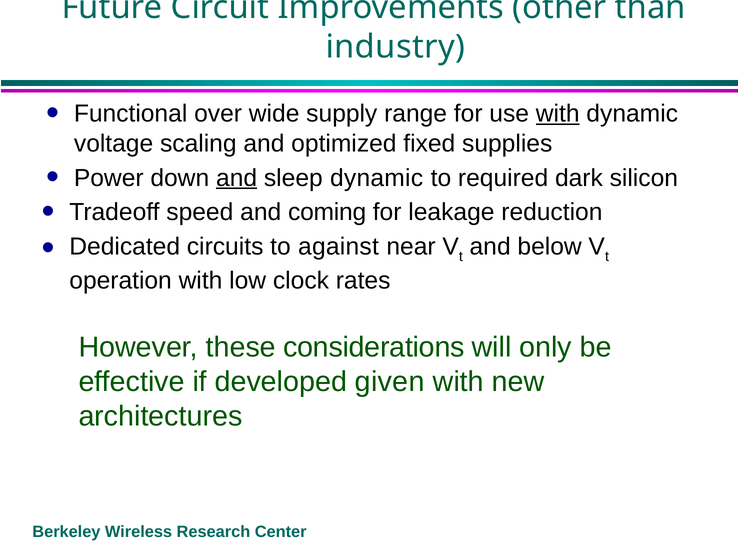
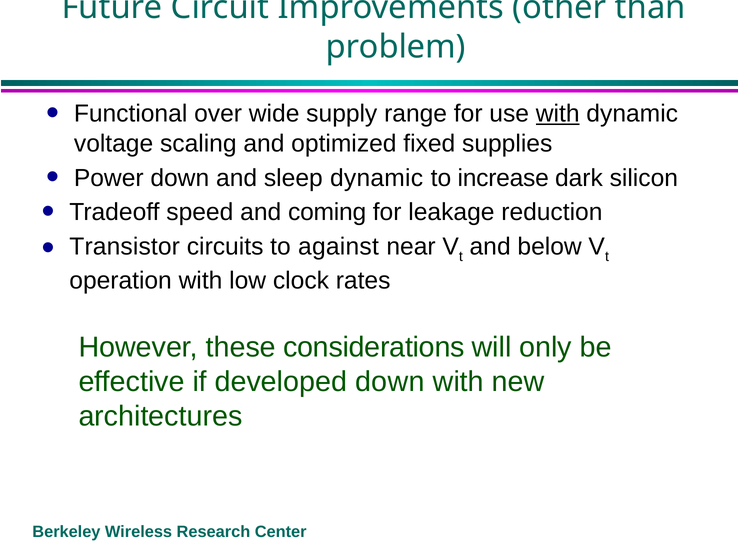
industry: industry -> problem (396, 47)
and underline: present -> none (237, 178)
required: required -> increase (503, 178)
Dedicated: Dedicated -> Transistor (125, 247)
developed given: given -> down (390, 381)
